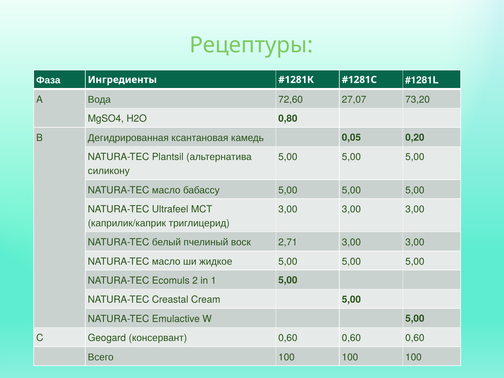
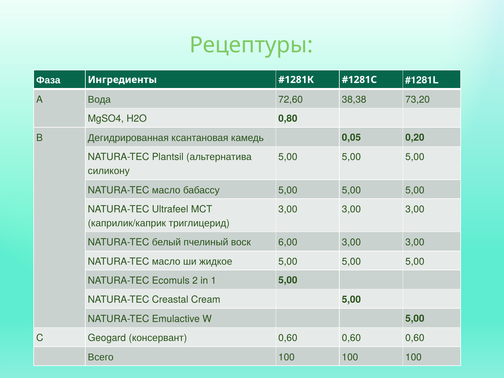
27,07: 27,07 -> 38,38 (354, 100)
2,71: 2,71 -> 6,00 (288, 242)
